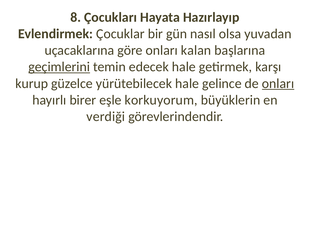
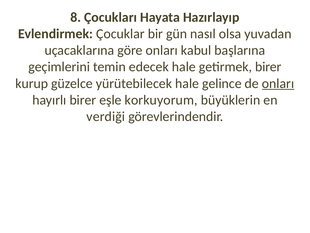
kalan: kalan -> kabul (196, 50)
geçimlerini underline: present -> none (59, 67)
getirmek karşı: karşı -> birer (268, 67)
